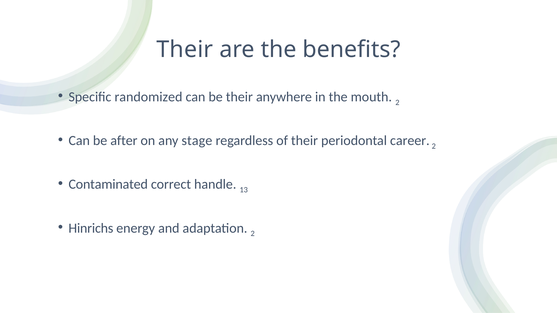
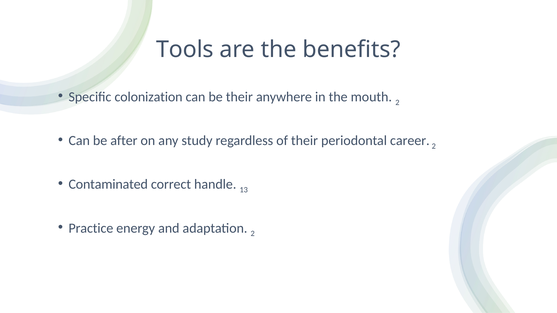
Their: Their -> Tools (185, 49)
randomized: randomized -> colonization (149, 97)
stage: stage -> study (197, 141)
Hinrichs: Hinrichs -> Practice (91, 228)
